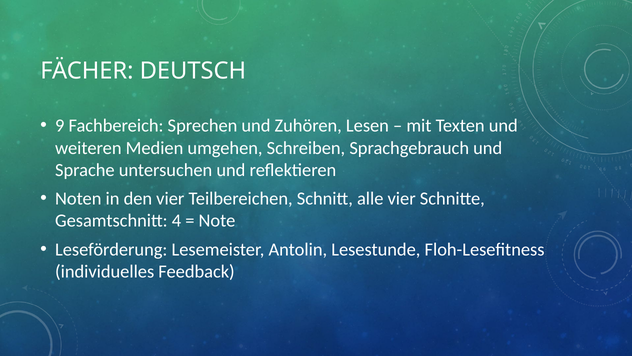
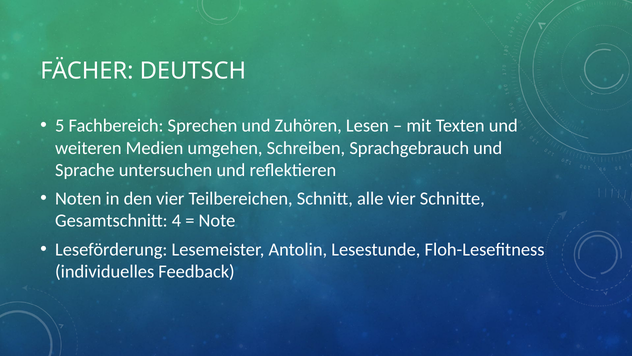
9: 9 -> 5 (60, 126)
